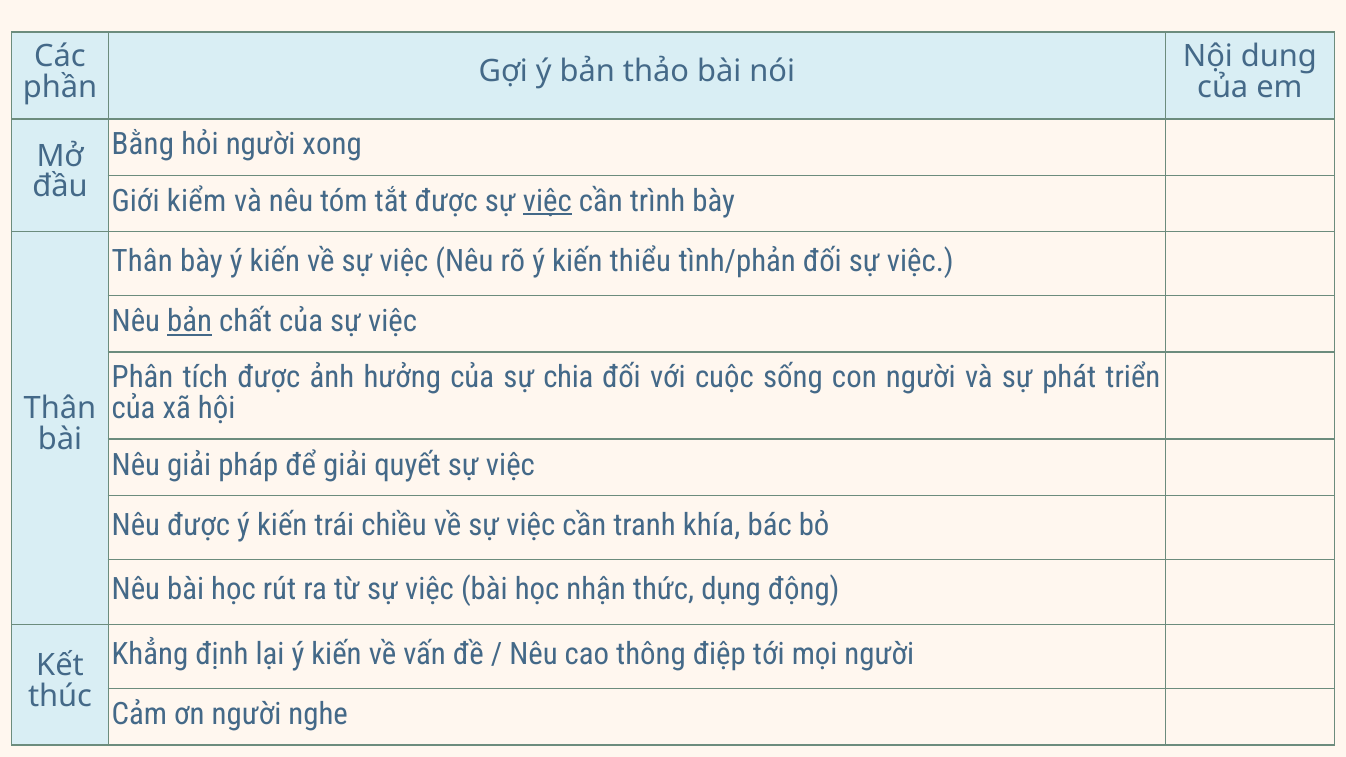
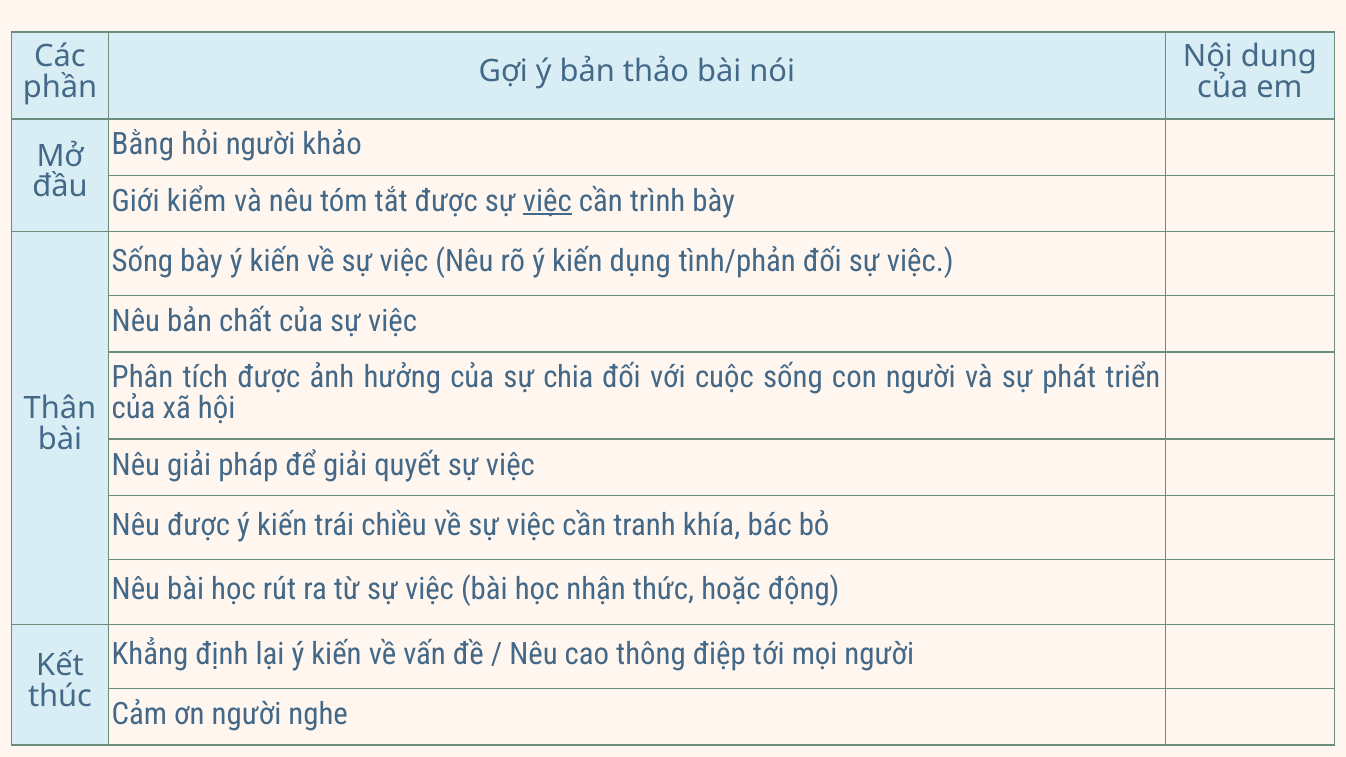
xong: xong -> khảo (332, 145)
Thân: Thân -> Sống (142, 261)
kiến thiểu: thiểu -> dụng (640, 261)
bản underline: present -> none (190, 322)
thức dụng: dụng -> hoặc (731, 590)
